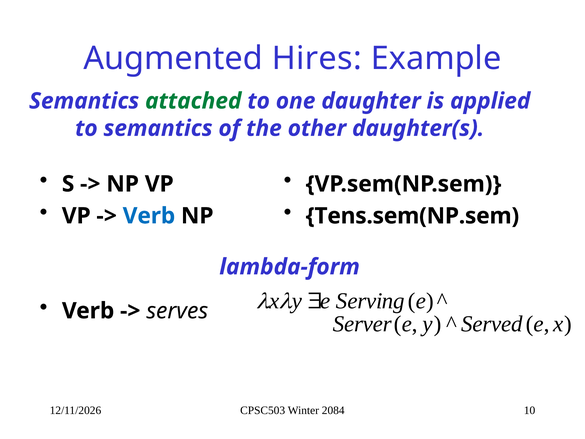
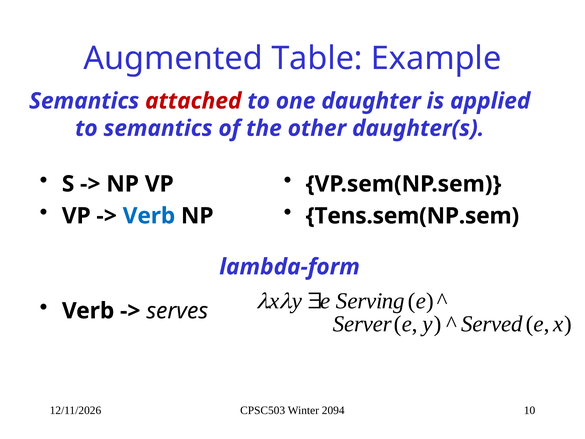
Hires: Hires -> Table (317, 58)
attached colour: green -> red (193, 101)
2084: 2084 -> 2094 (333, 410)
